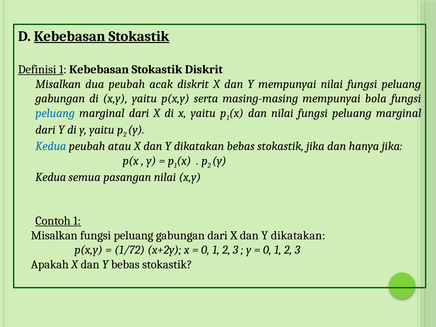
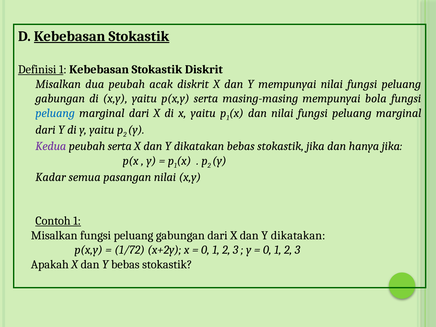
Kedua colour: blue -> purple (51, 146)
peubah atau: atau -> serta (120, 146)
Kedua: Kedua -> Kadar (51, 177)
